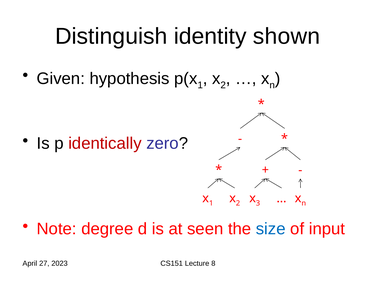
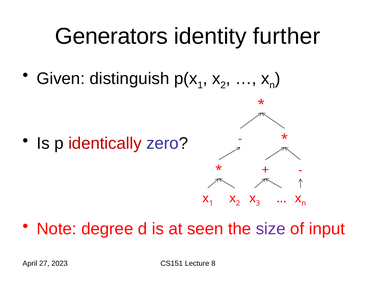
Distinguish: Distinguish -> Generators (111, 36)
shown: shown -> further (287, 36)
hypothesis: hypothesis -> distinguish (129, 79)
size colour: blue -> purple (271, 229)
